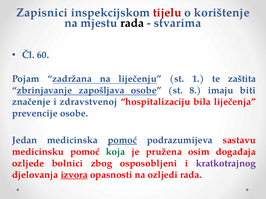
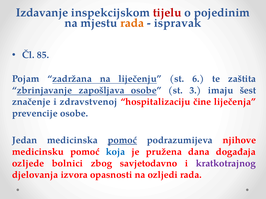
Zapisnici: Zapisnici -> Izdavanje (42, 13)
korištenje: korištenje -> pojedinim (222, 13)
rada colour: black -> orange (132, 23)
stvarima: stvarima -> ispravak (178, 23)
60: 60 -> 85 (43, 55)
1: 1 -> 6 (198, 79)
8: 8 -> 3 (195, 91)
biti: biti -> šest (248, 91)
bila: bila -> čine (202, 102)
sastavu: sastavu -> njihove (239, 141)
koja colour: green -> blue (116, 152)
osim: osim -> dana (199, 152)
osposobljeni: osposobljeni -> savjetodavno (149, 164)
izvora underline: present -> none (74, 175)
